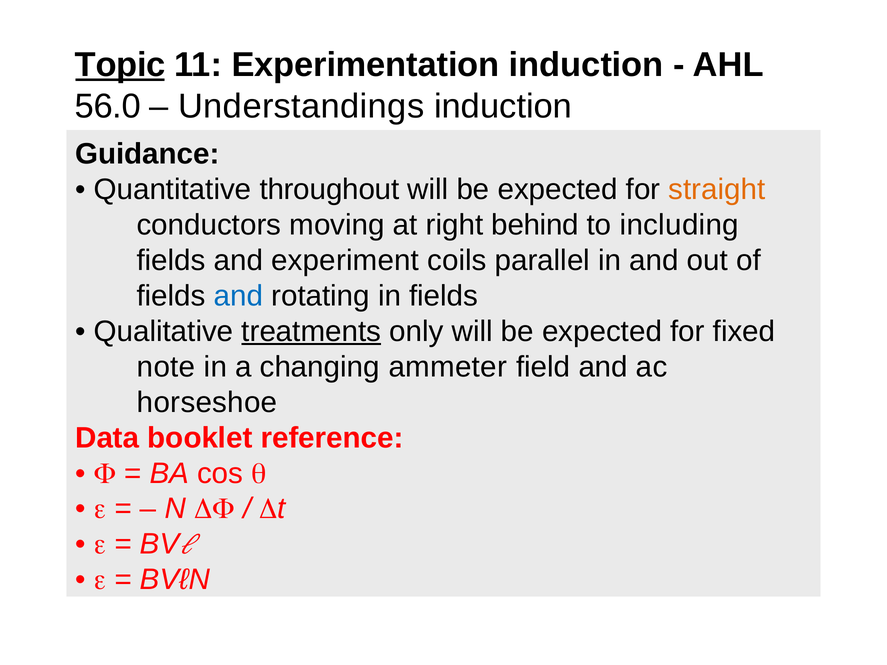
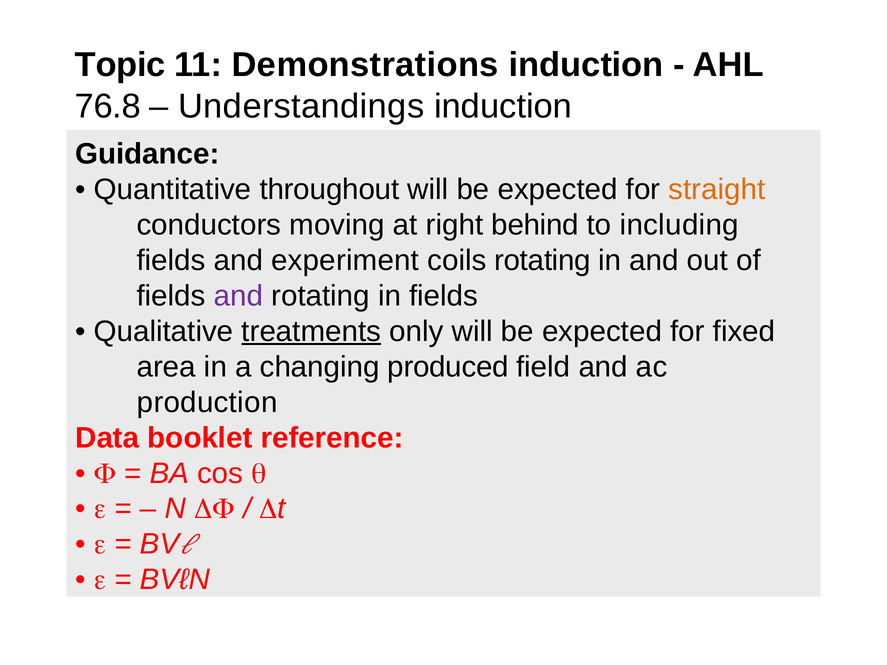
Topic underline: present -> none (120, 65)
Experimentation: Experimentation -> Demonstrations (365, 65)
56.0: 56.0 -> 76.8 (108, 106)
coils parallel: parallel -> rotating (543, 261)
and colour: blue -> purple (238, 296)
note: note -> area (166, 367)
ammeter: ammeter -> produced (448, 367)
horseshoe: horseshoe -> production (207, 402)
